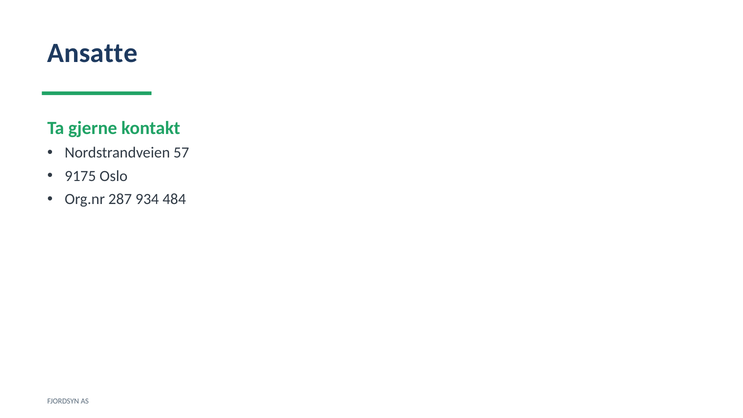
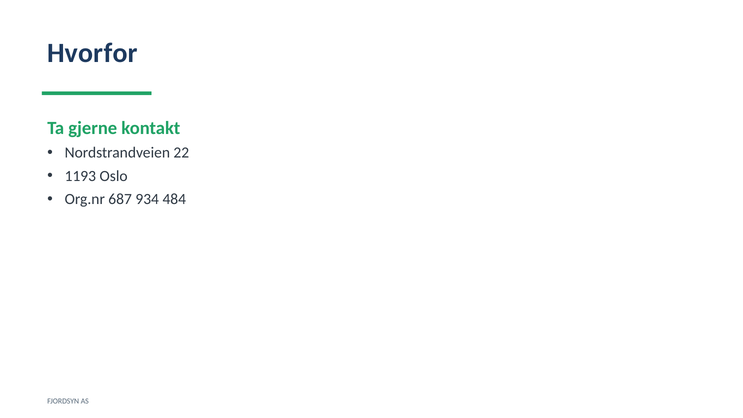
Ansatte: Ansatte -> Hvorfor (92, 53)
57: 57 -> 22 (181, 153)
9175: 9175 -> 1193 (80, 176)
287: 287 -> 687 (120, 199)
